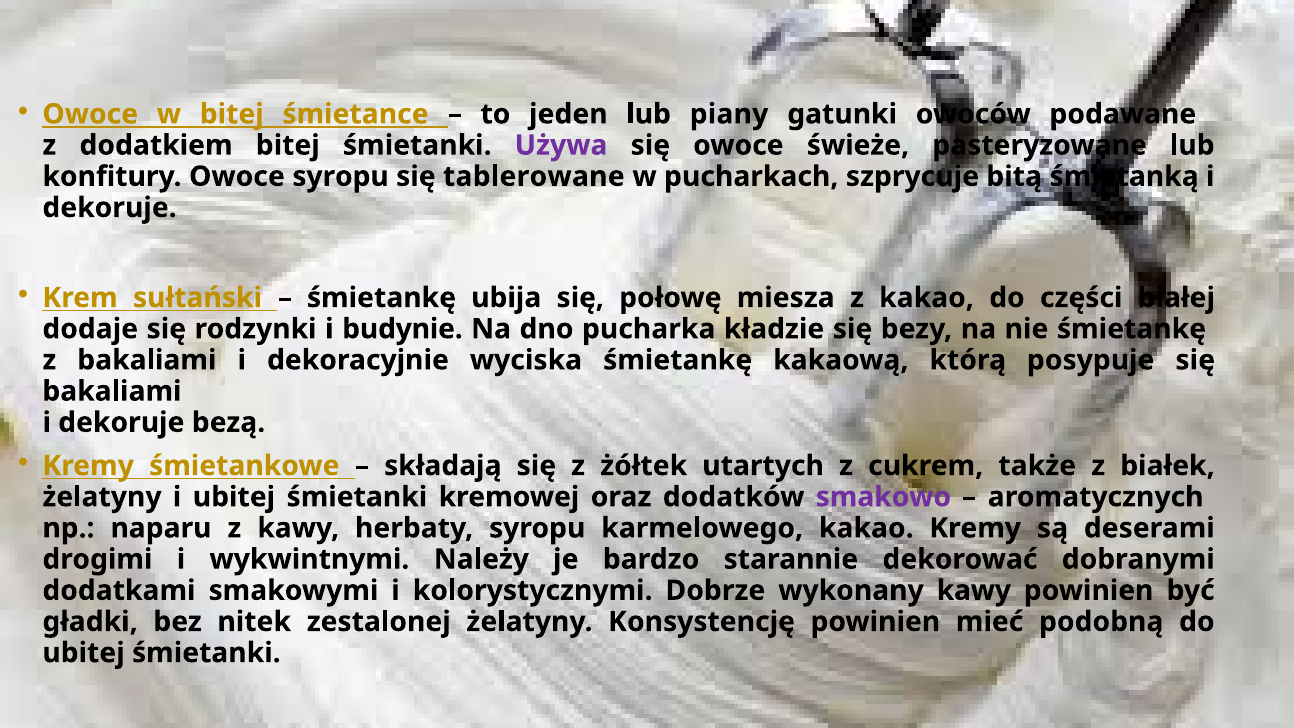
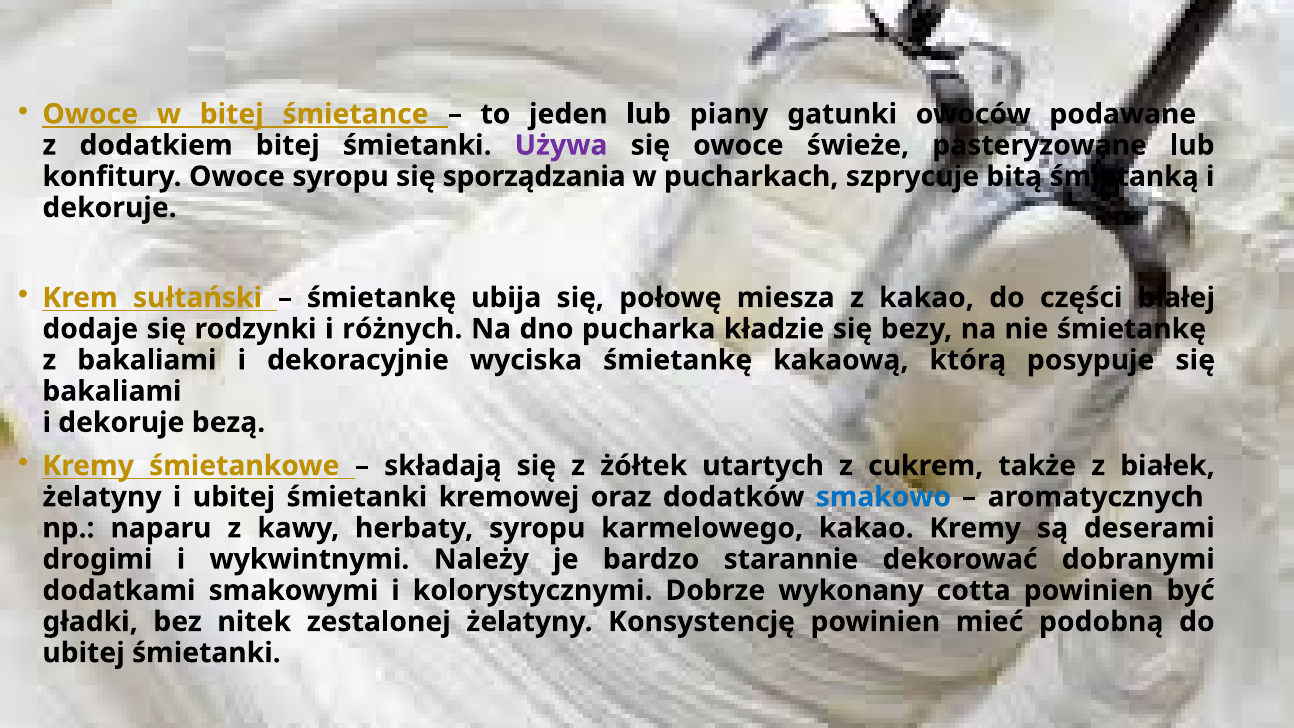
tablerowane: tablerowane -> sporządzania (534, 176)
budynie: budynie -> różnych (402, 329)
smakowo colour: purple -> blue (883, 497)
wykonany kawy: kawy -> cotta (974, 590)
